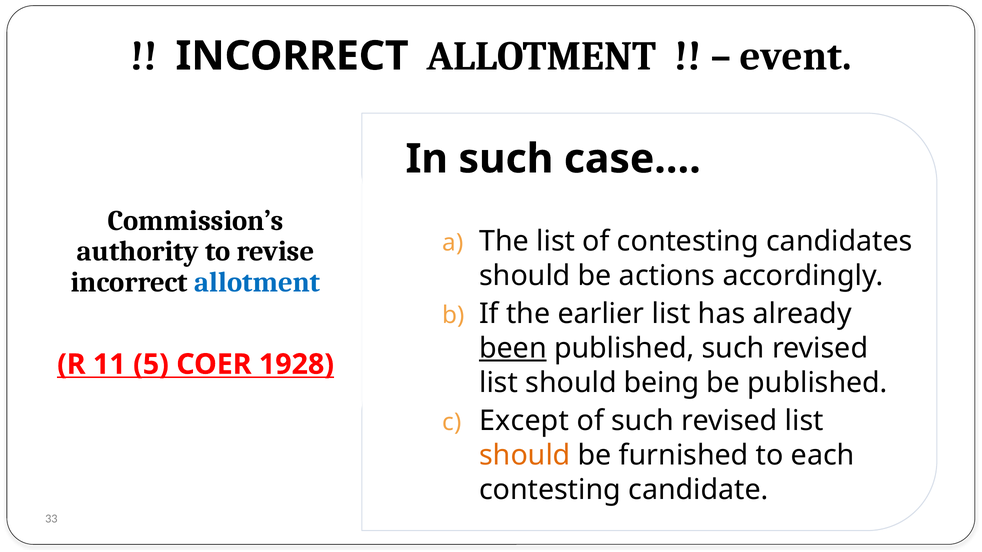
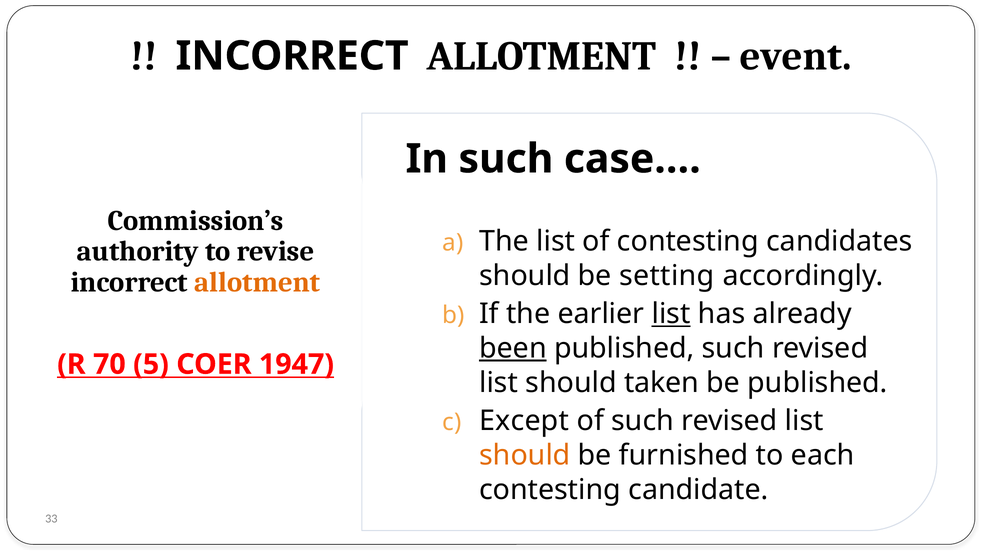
actions: actions -> setting (667, 276)
allotment colour: blue -> orange (257, 283)
list underline: none -> present (671, 314)
11: 11 -> 70 (109, 365)
1928: 1928 -> 1947 (296, 365)
being: being -> taken (662, 383)
